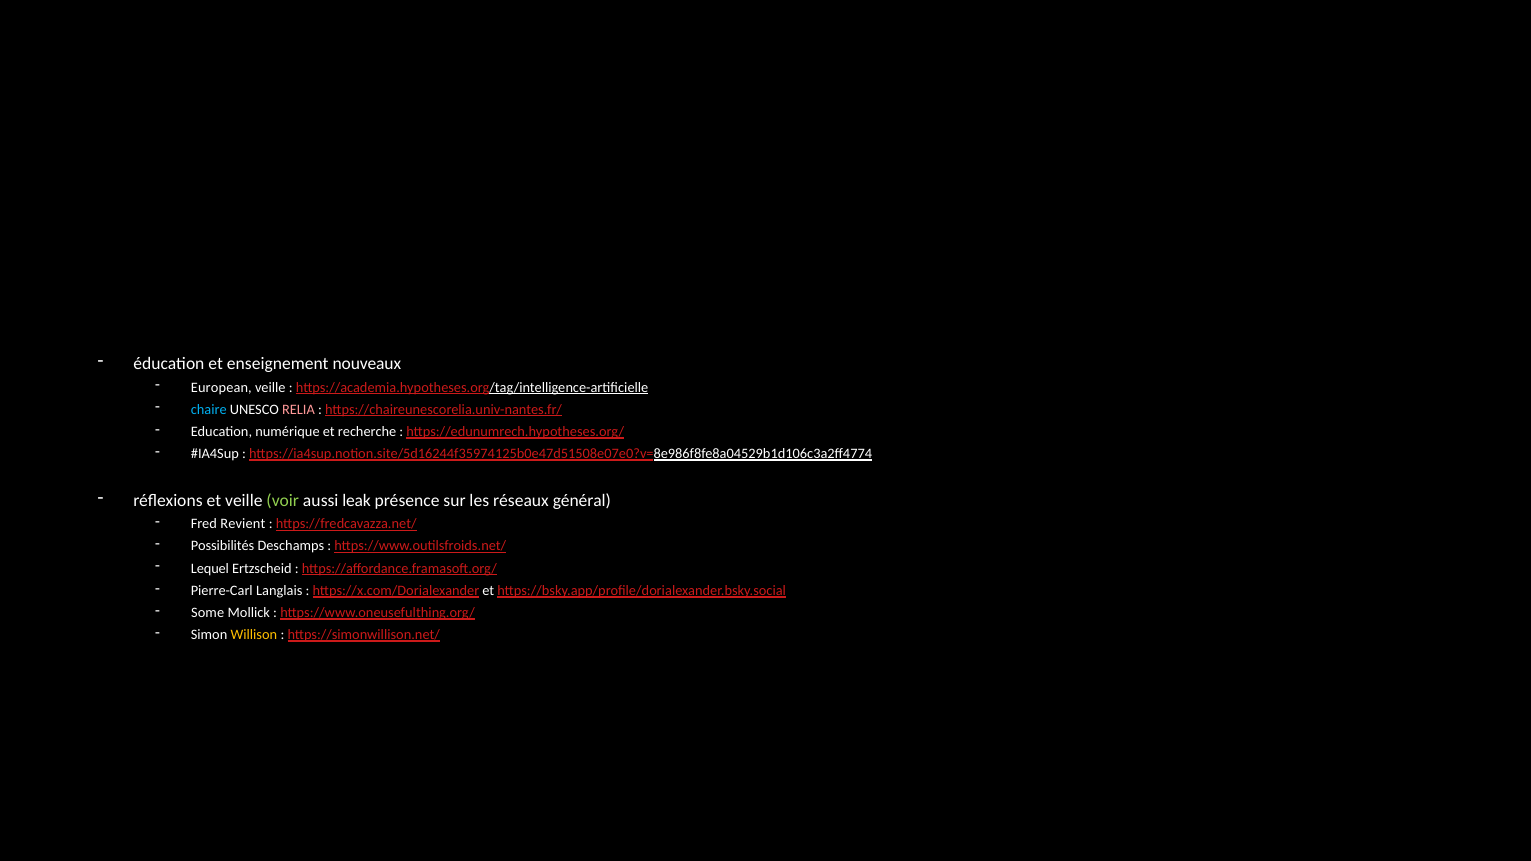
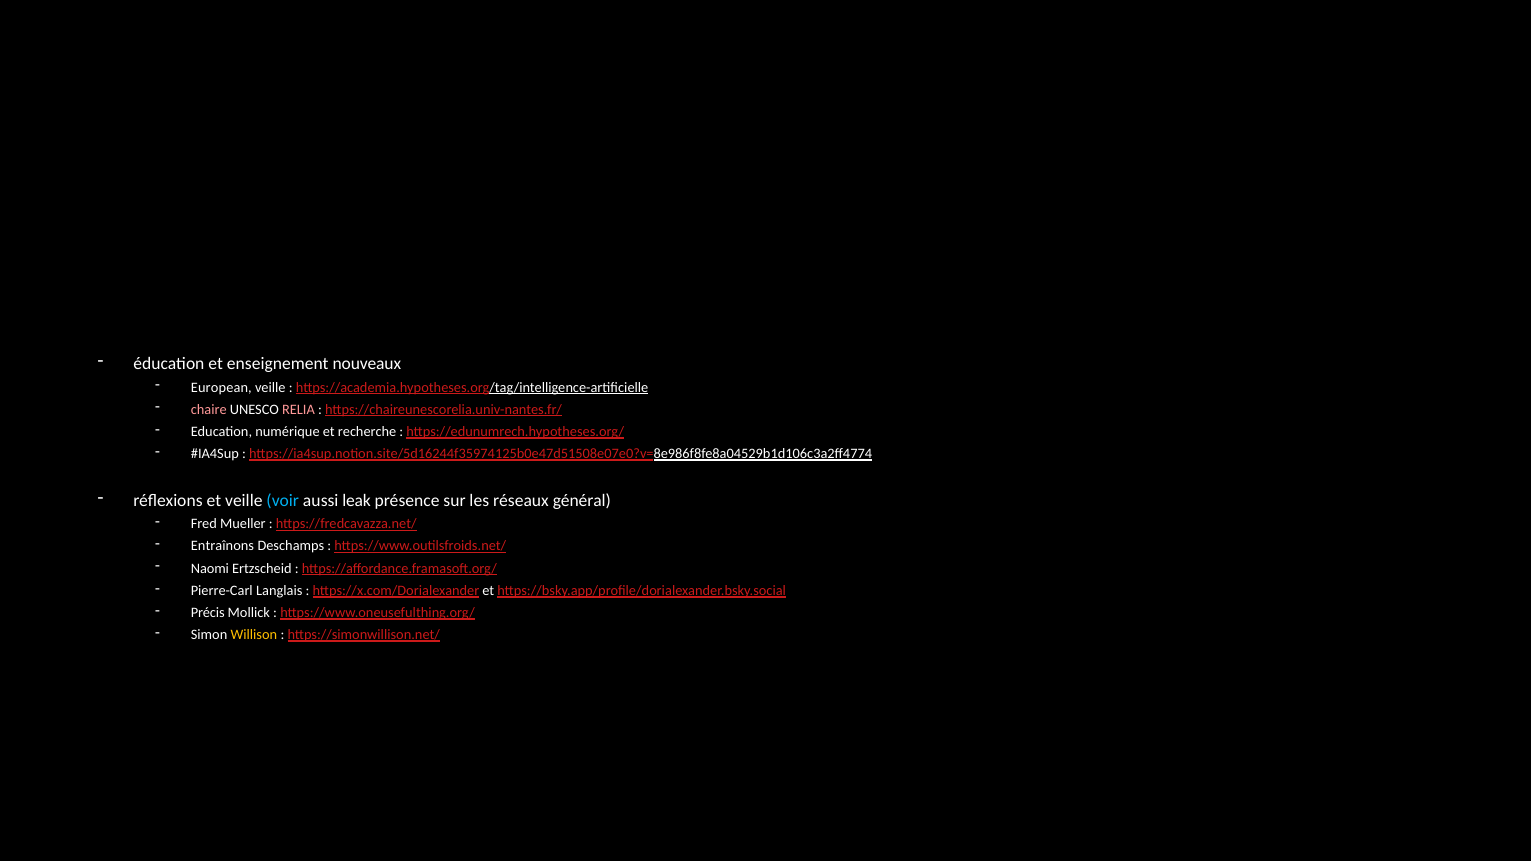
chaire colour: light blue -> pink (209, 410)
voir colour: light green -> light blue (283, 500)
Revient: Revient -> Mueller (243, 524)
Possibilités: Possibilités -> Entraînons (223, 546)
Lequel: Lequel -> Naomi (210, 569)
Some: Some -> Précis (208, 613)
